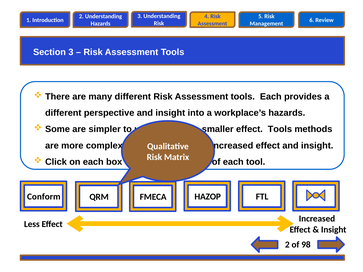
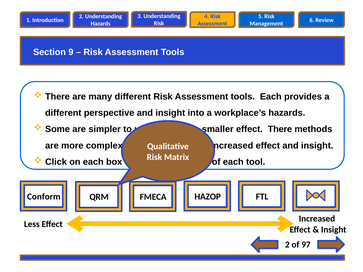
Section 3: 3 -> 9 (71, 52)
effect Tools: Tools -> There (280, 129)
98: 98 -> 97 (306, 245)
